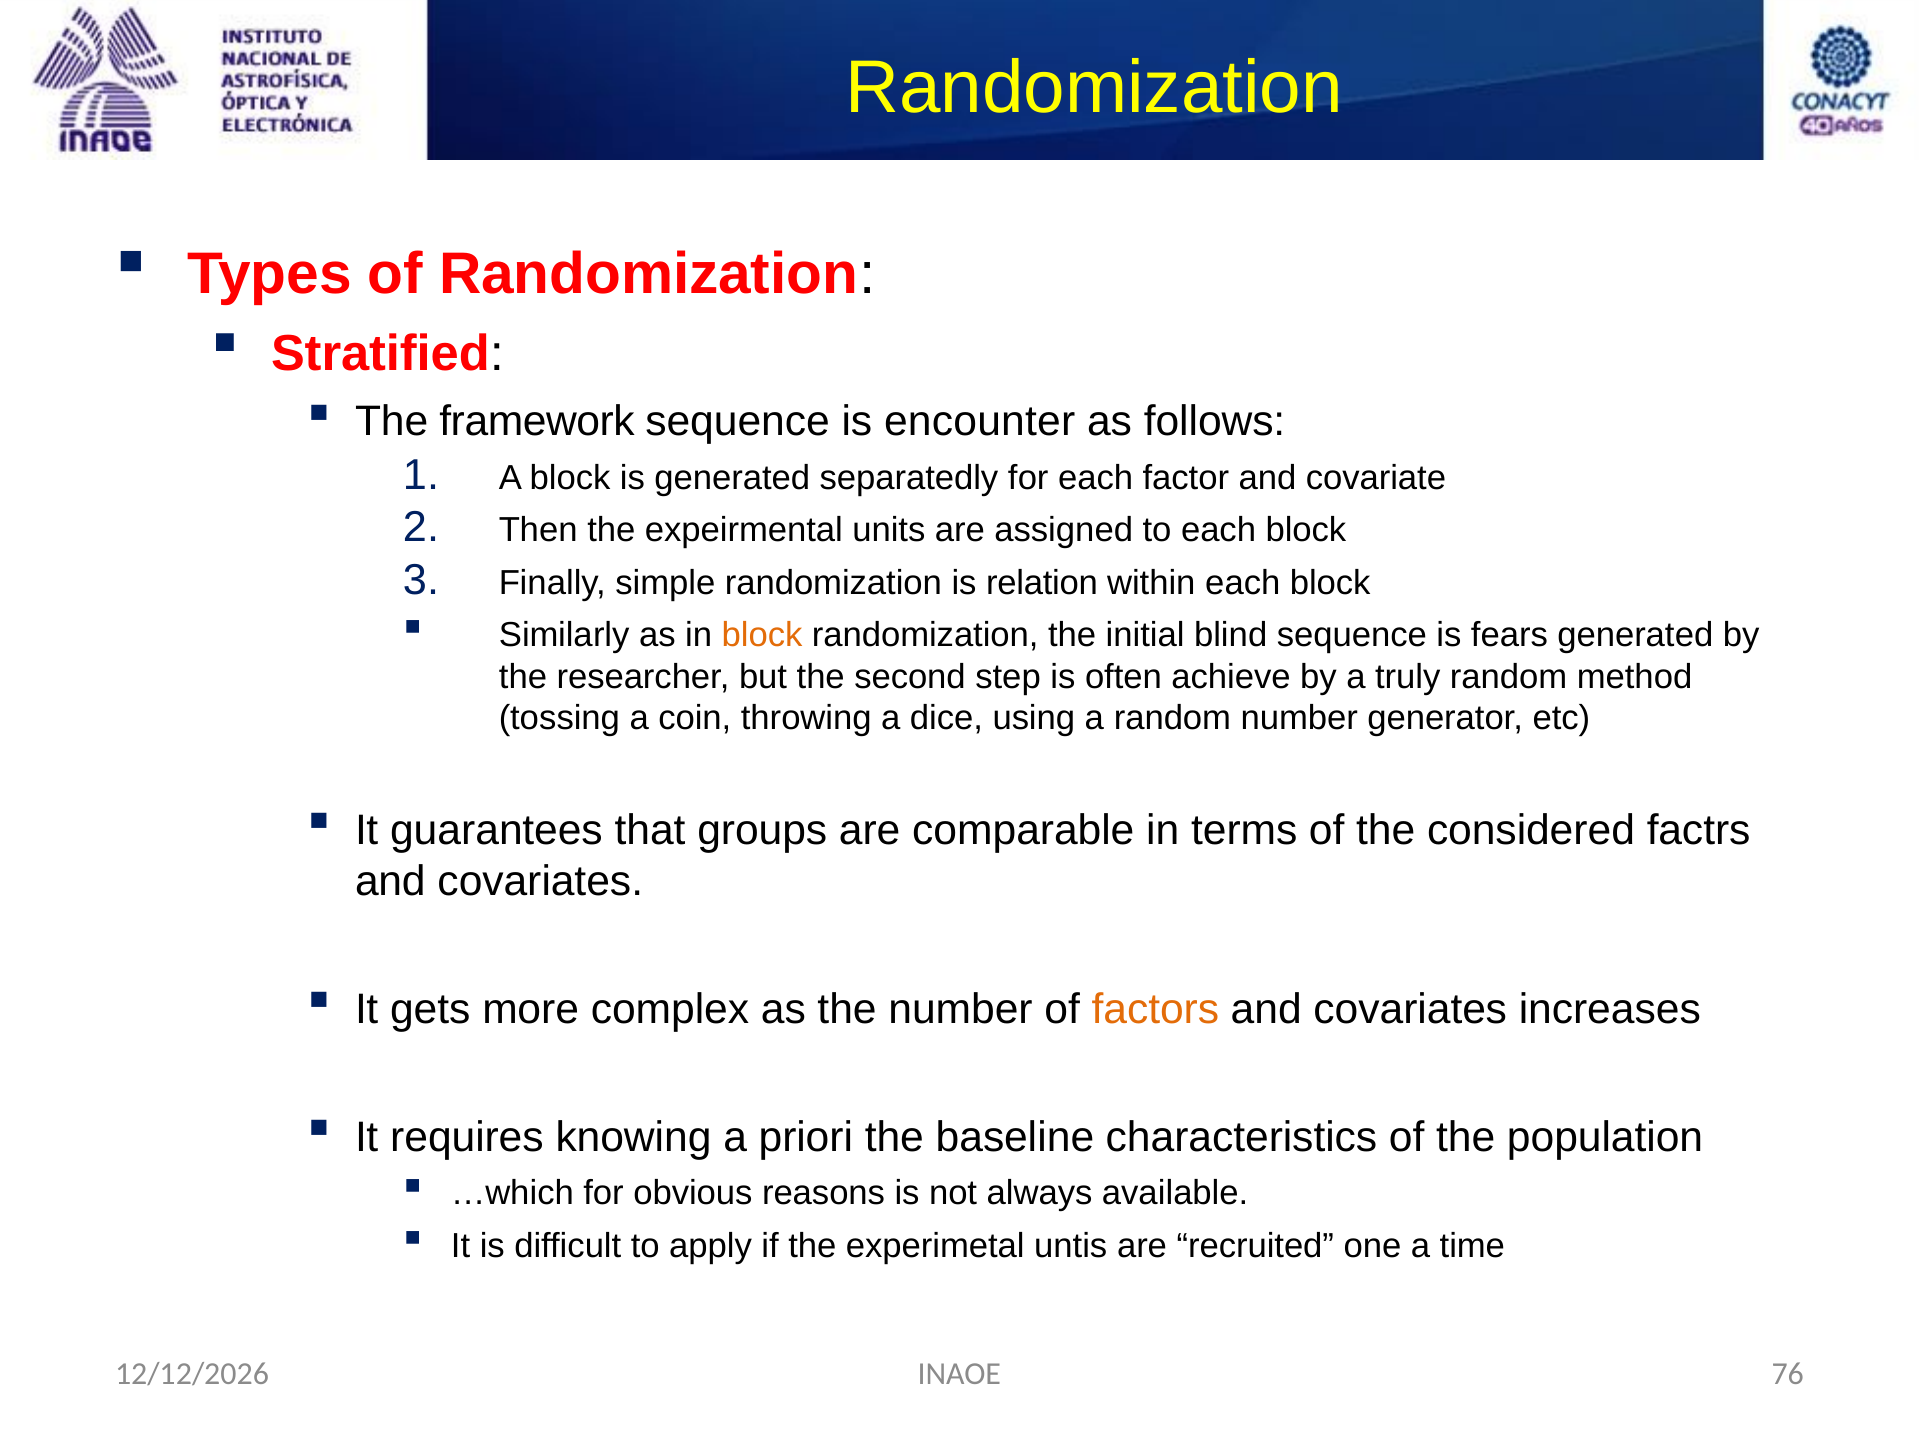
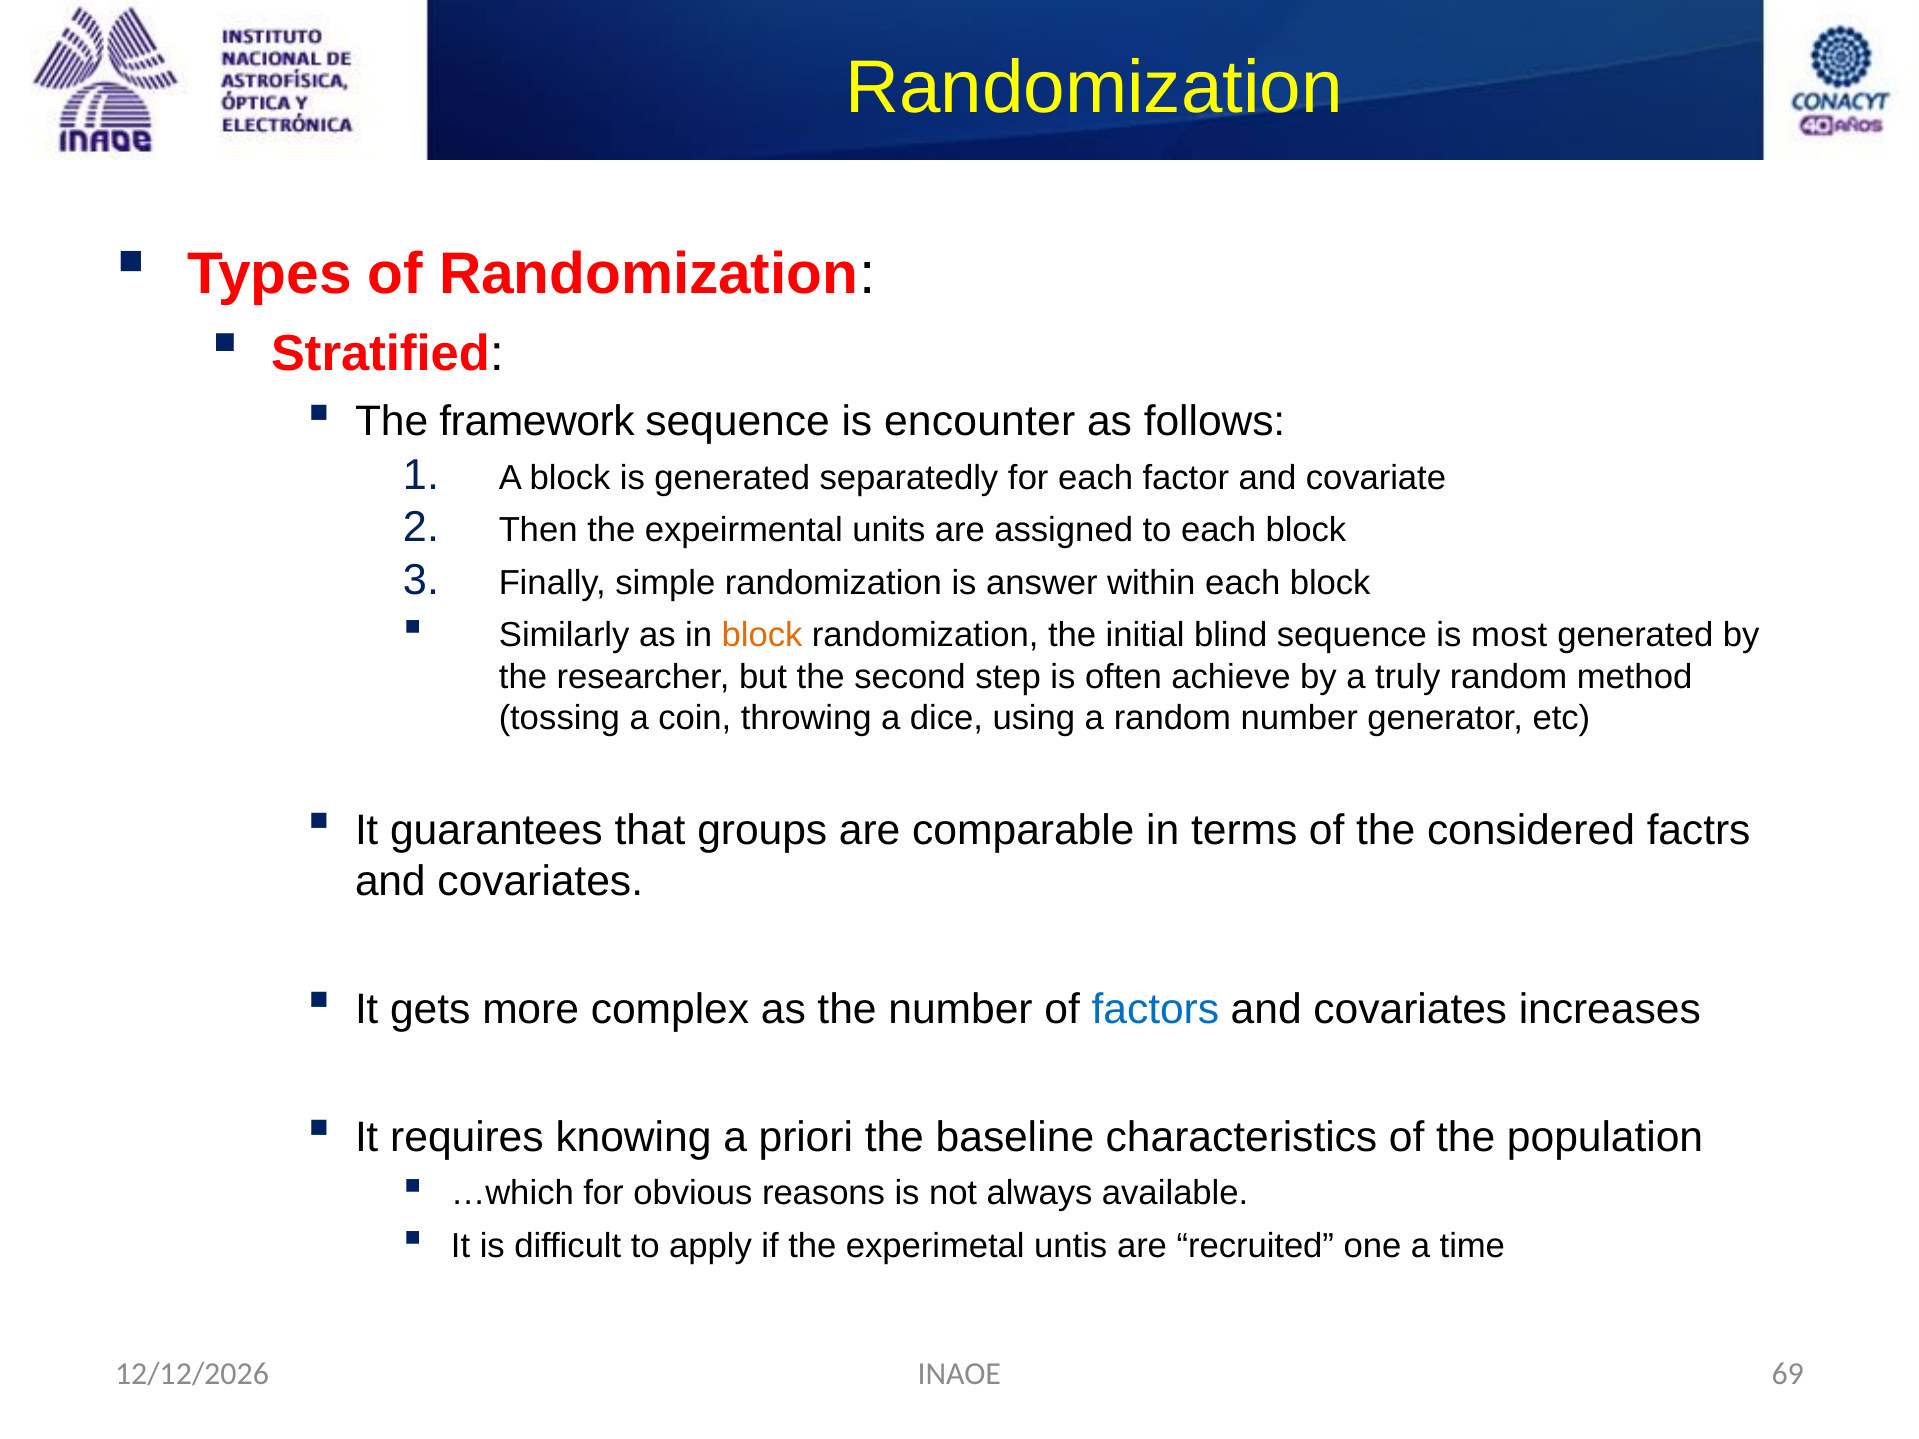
relation: relation -> answer (1042, 583)
fears: fears -> most (1509, 635)
factors colour: orange -> blue (1155, 1009)
76: 76 -> 69 (1788, 1374)
